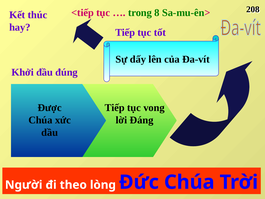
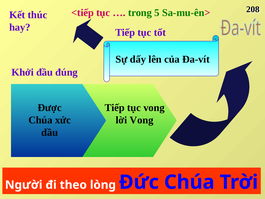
8: 8 -> 5 (157, 13)
lời Đáng: Đáng -> Vong (142, 120)
